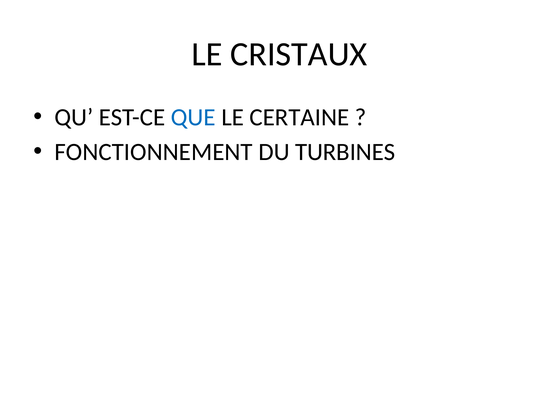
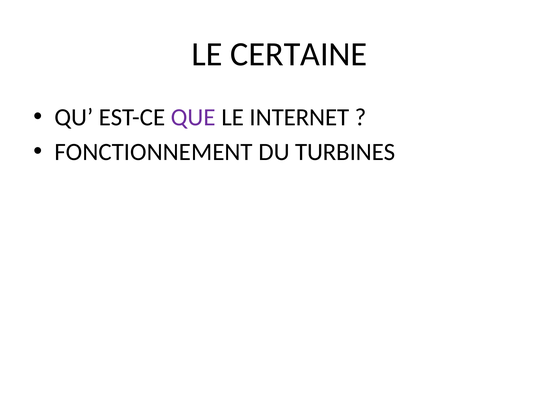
CRISTAUX: CRISTAUX -> CERTAINE (299, 54)
QUE colour: blue -> purple (193, 117)
CERTAINE: CERTAINE -> INTERNET (299, 117)
